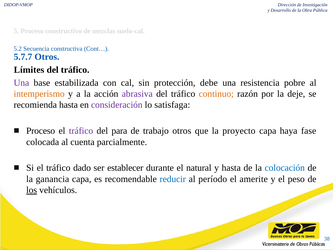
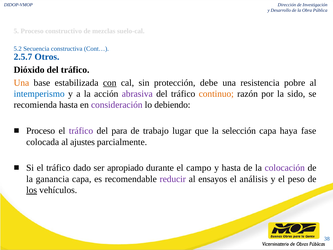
5.7.7: 5.7.7 -> 2.5.7 (23, 57)
Límites: Límites -> Dióxido (29, 70)
Una colour: purple -> orange (21, 83)
con underline: none -> present (110, 83)
intemperismo colour: orange -> blue (39, 94)
deje: deje -> sido (296, 94)
satisfaga: satisfaga -> debiendo (172, 105)
trabajo otros: otros -> lugar (182, 131)
proyecto: proyecto -> selección (239, 131)
cuenta: cuenta -> ajustes (83, 142)
establecer: establecer -> apropiado (125, 168)
natural: natural -> campo (199, 168)
colocación colour: blue -> purple (285, 168)
reducir colour: blue -> purple (173, 179)
período: período -> ensayos (213, 179)
amerite: amerite -> análisis (254, 179)
